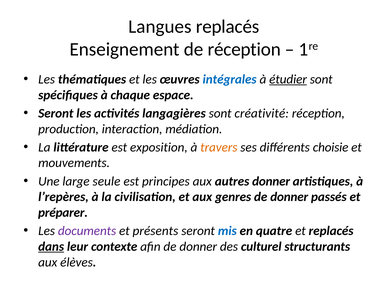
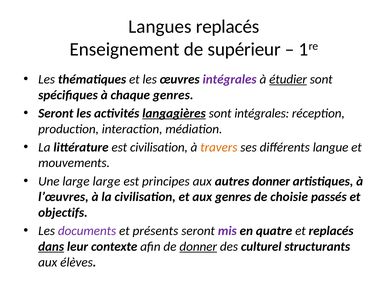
de réception: réception -> supérieur (244, 49)
intégrales colour: blue -> purple (230, 79)
chaque espace: espace -> genres (173, 95)
langagières underline: none -> present (174, 113)
sont créativité: créativité -> intégrales (262, 113)
est exposition: exposition -> civilisation (159, 147)
choisie: choisie -> langue (331, 147)
large seule: seule -> large (107, 181)
l’repères: l’repères -> l’œuvres (63, 197)
donner: donner -> choisie (289, 197)
préparer: préparer -> objectifs (63, 213)
mis colour: blue -> purple (227, 231)
donner underline: none -> present (198, 247)
